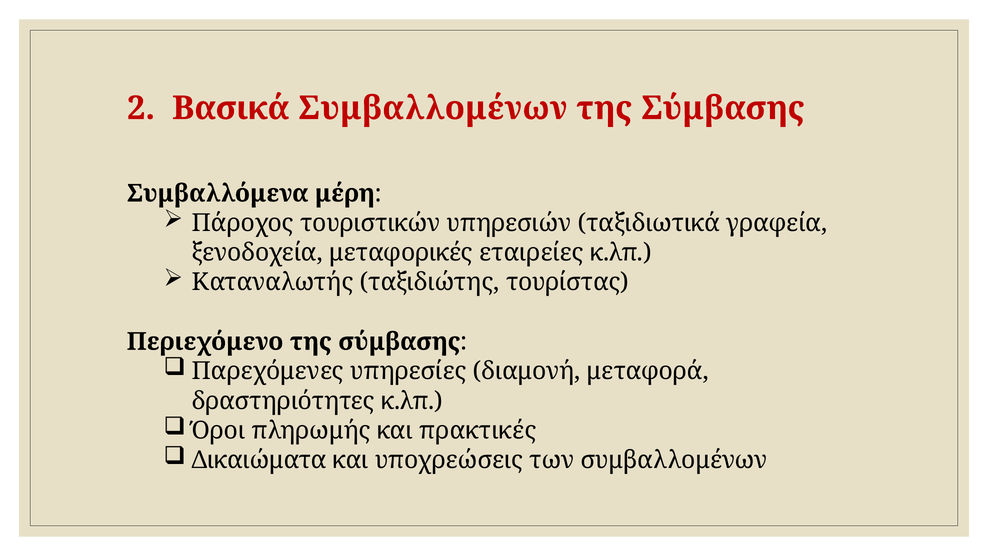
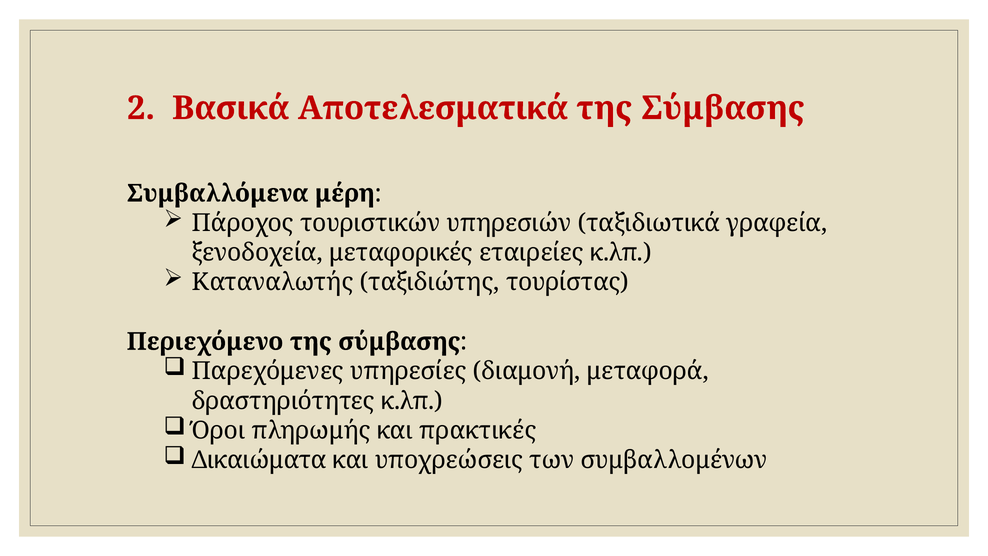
Βασικά Συμβαλλομένων: Συμβαλλομένων -> Αποτελεσματικά (433, 108)
